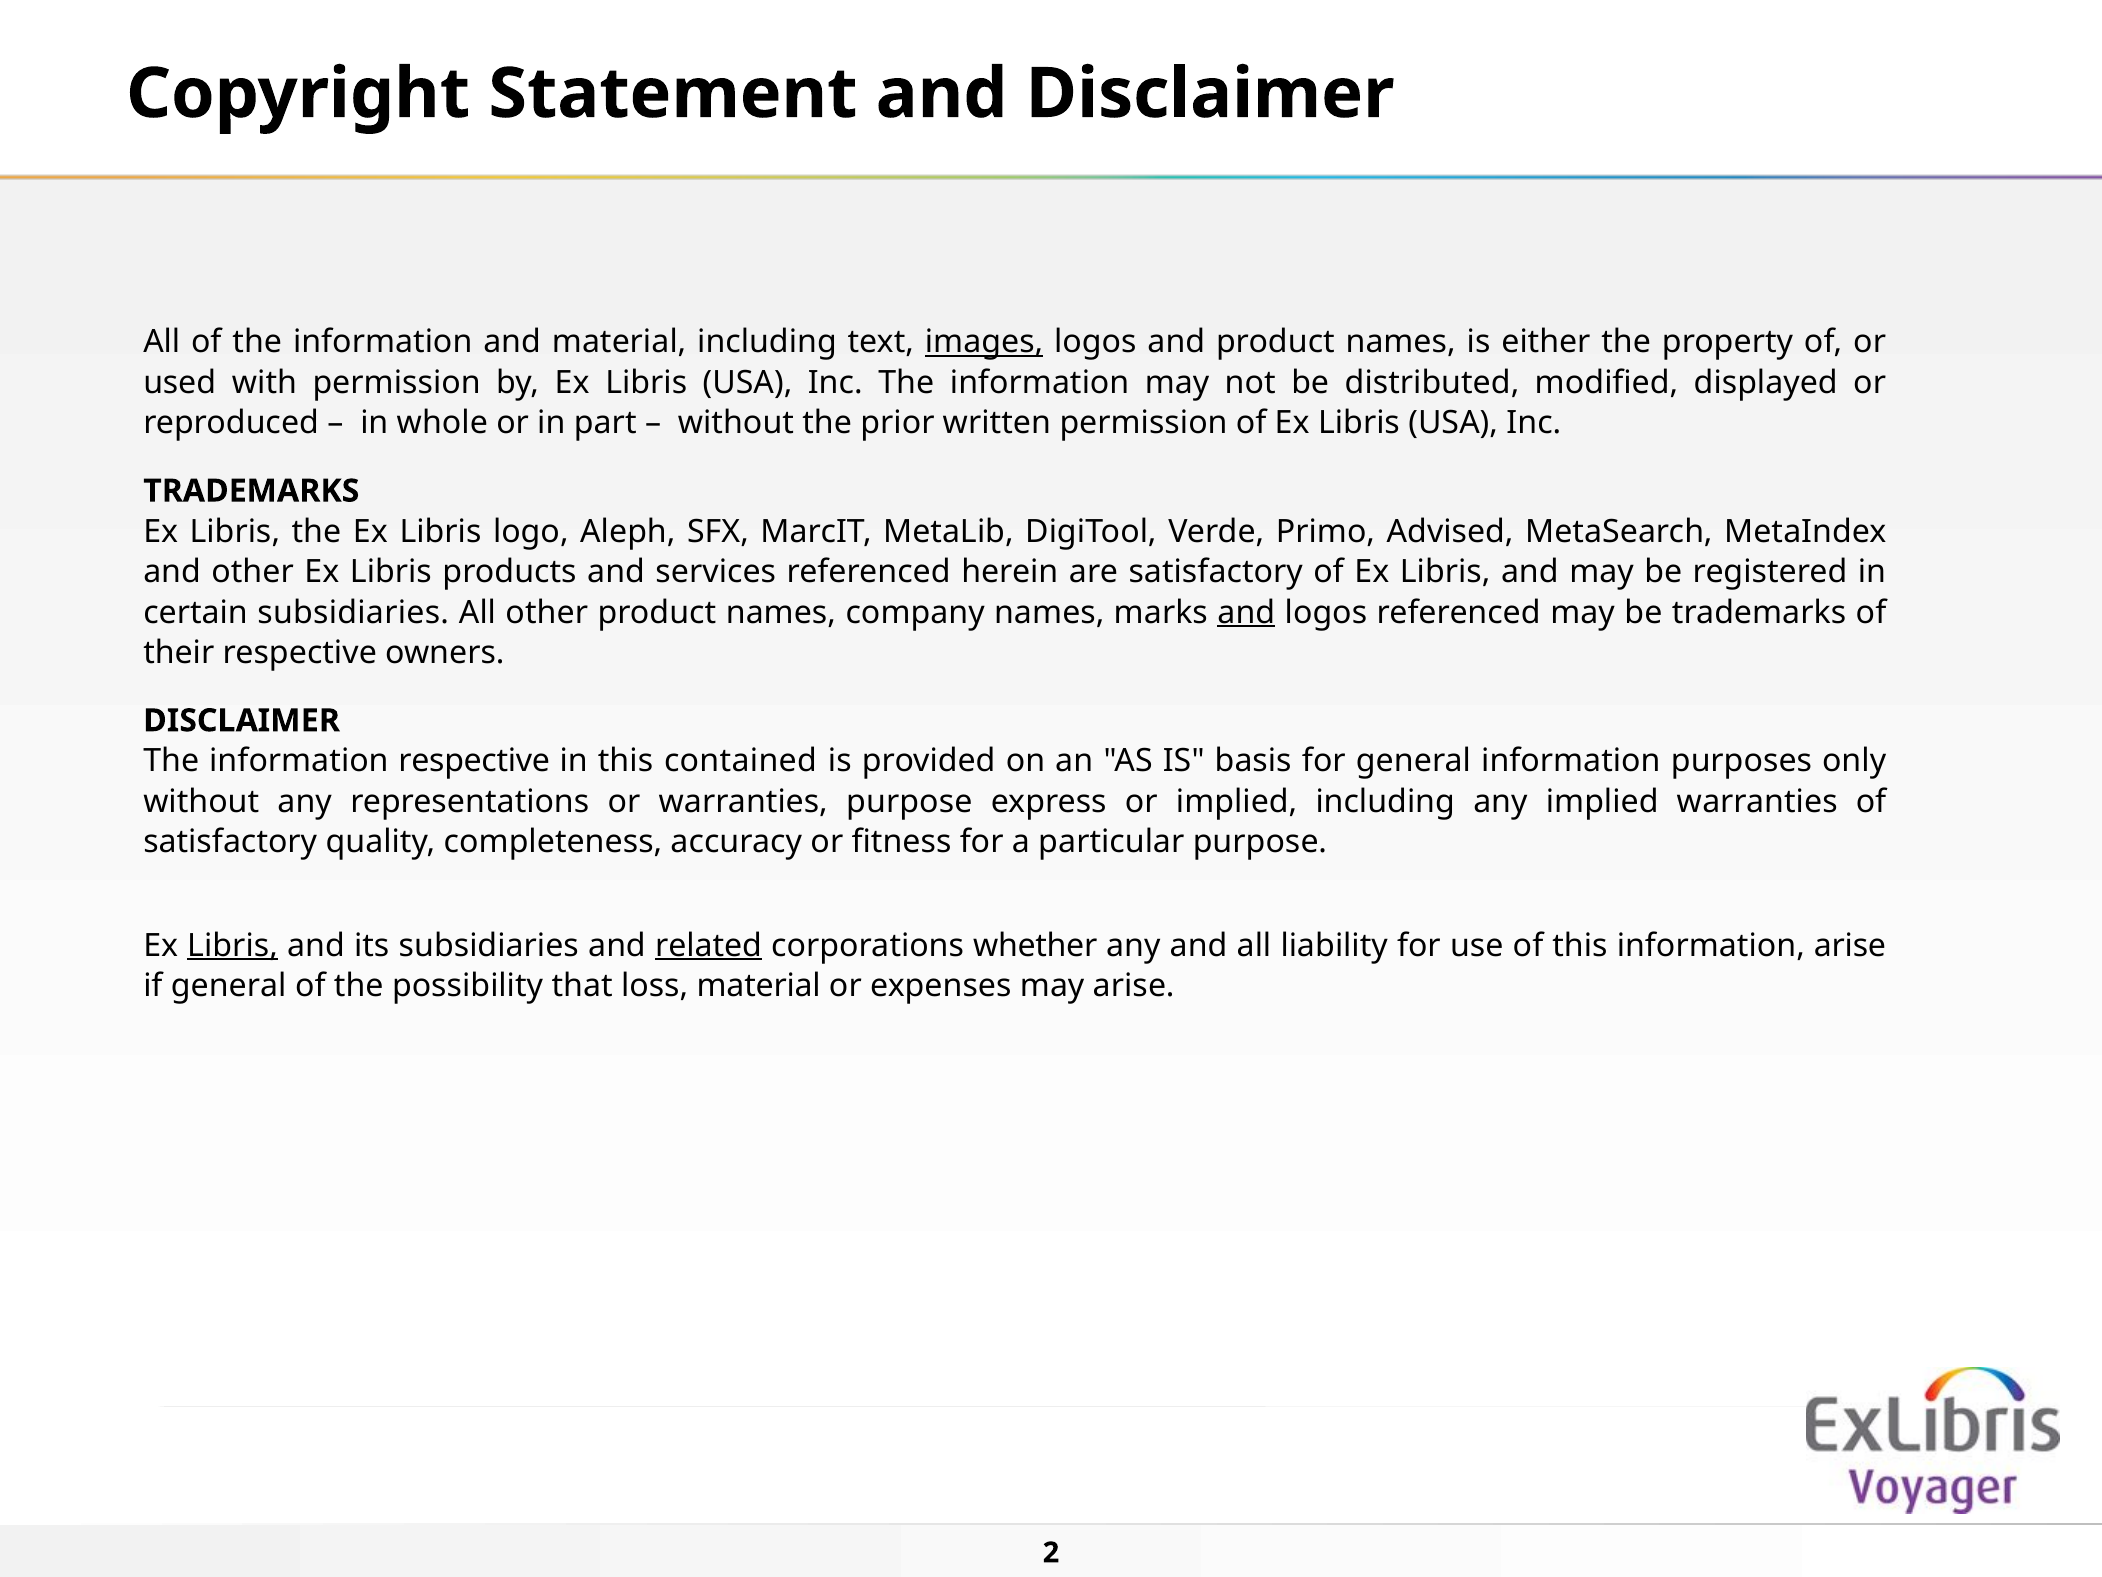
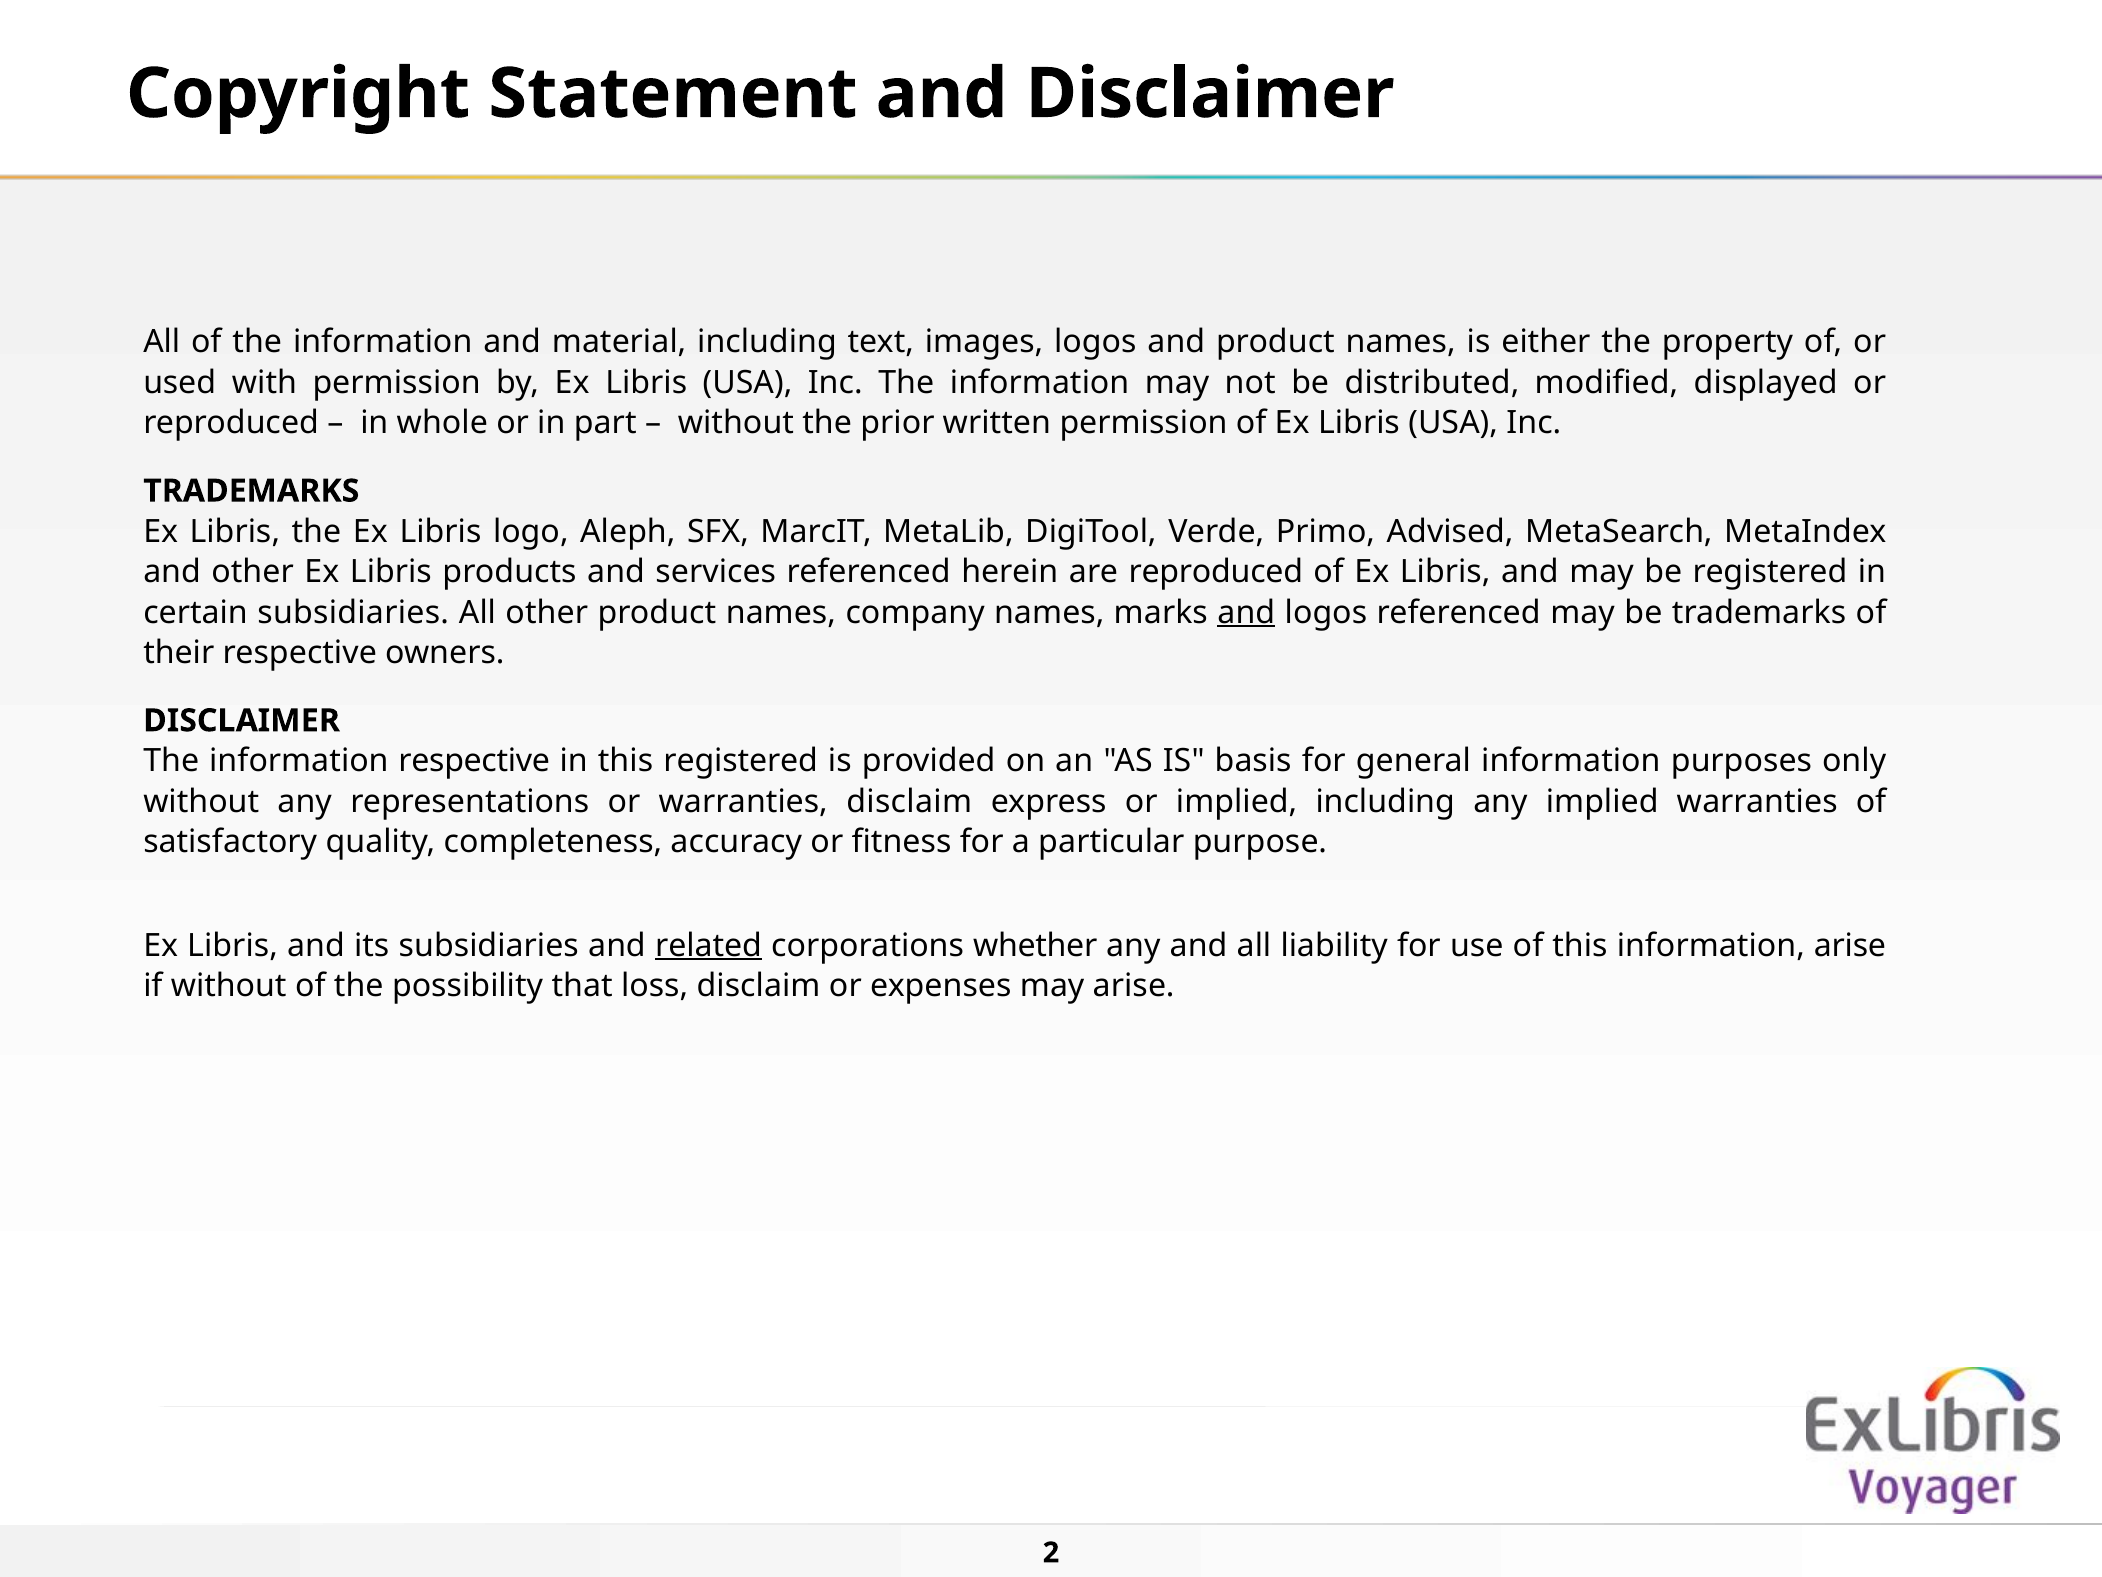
images underline: present -> none (984, 342)
are satisfactory: satisfactory -> reproduced (1216, 572)
this contained: contained -> registered (741, 761)
warranties purpose: purpose -> disclaim (909, 801)
Libris underline: present -> none (233, 945)
if general: general -> without (229, 986)
loss material: material -> disclaim (759, 986)
